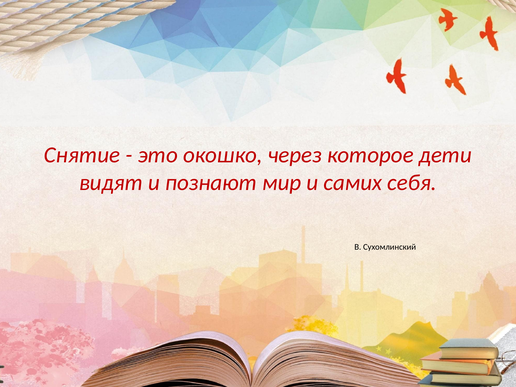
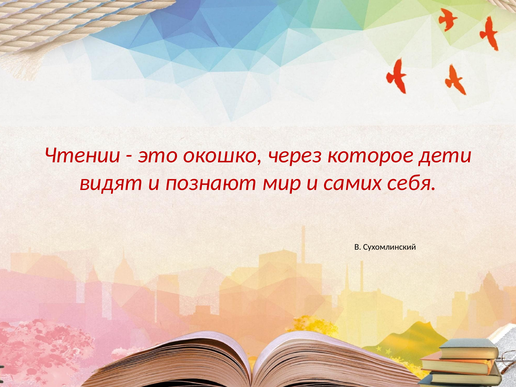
Снятие: Снятие -> Чтении (82, 155)
